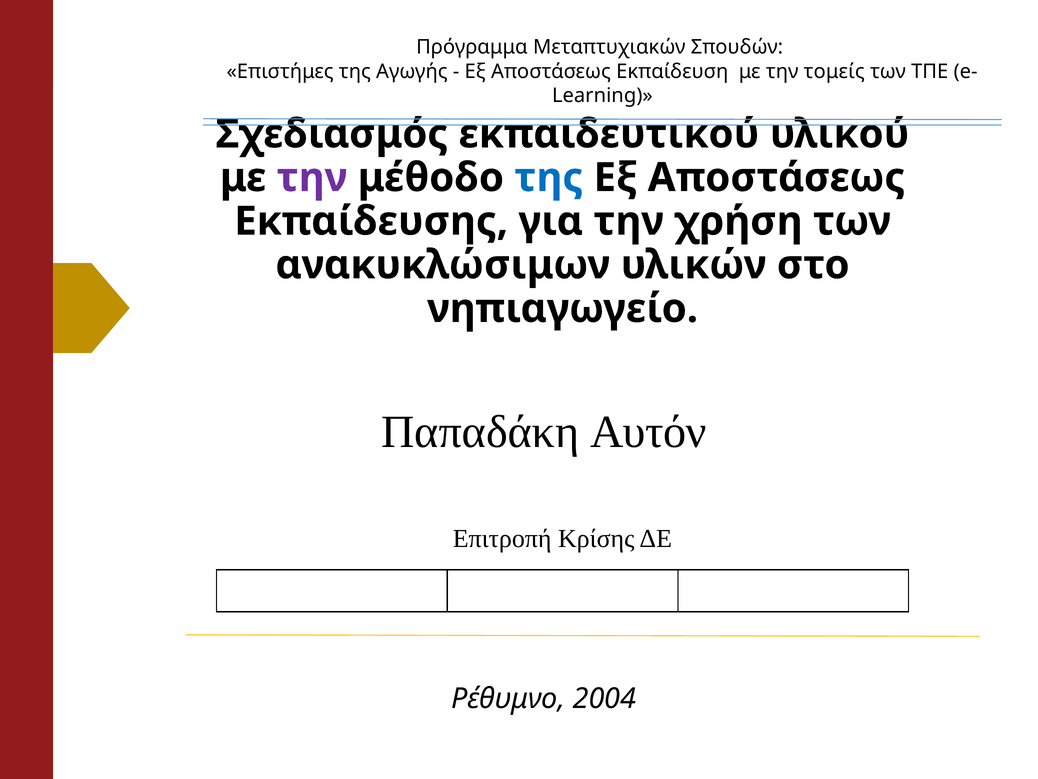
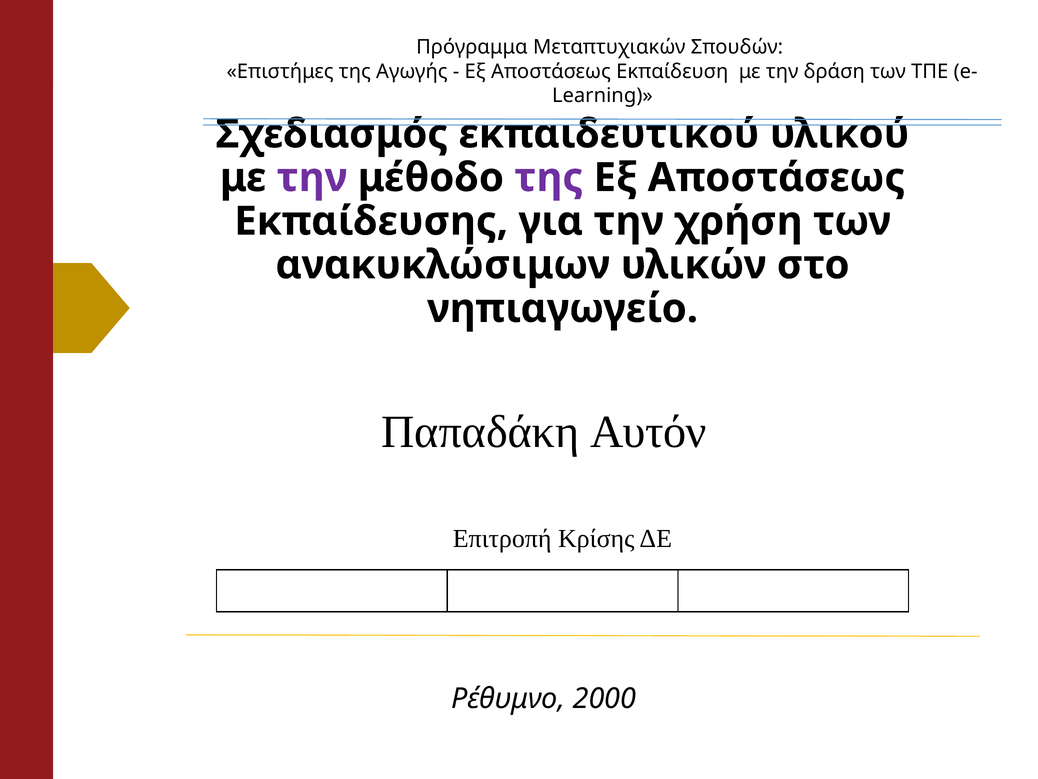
τομείς: τομείς -> δράση (834, 71)
της colour: blue -> purple (549, 178)
2004: 2004 -> 2000 (604, 698)
